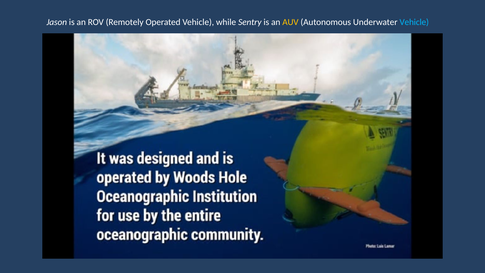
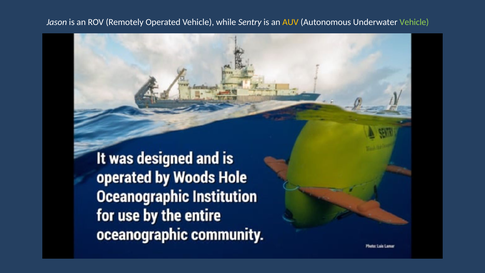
Vehicle colour: light blue -> light green (414, 22)
